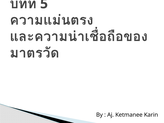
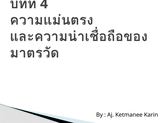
5: 5 -> 4 (44, 4)
